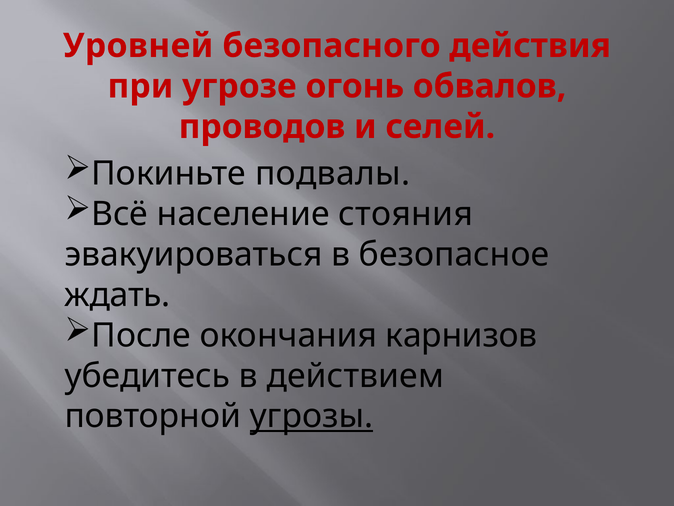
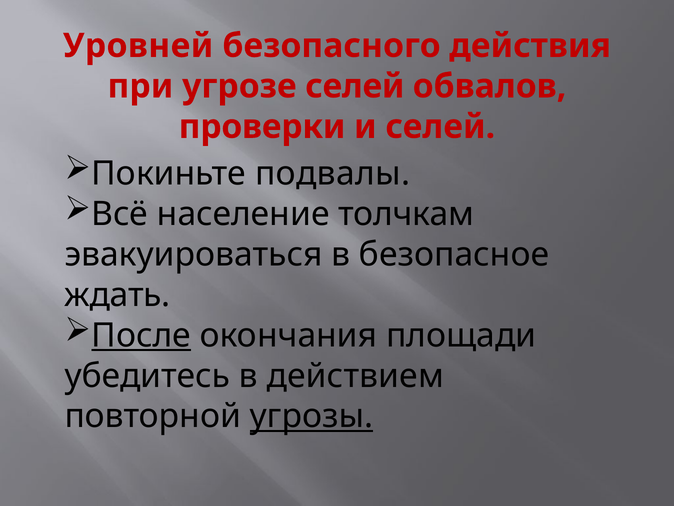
угрозе огонь: огонь -> селей (355, 86)
проводов: проводов -> проверки (262, 127)
стояния: стояния -> толчкам (406, 214)
После underline: none -> present (141, 335)
карнизов: карнизов -> площади (461, 335)
